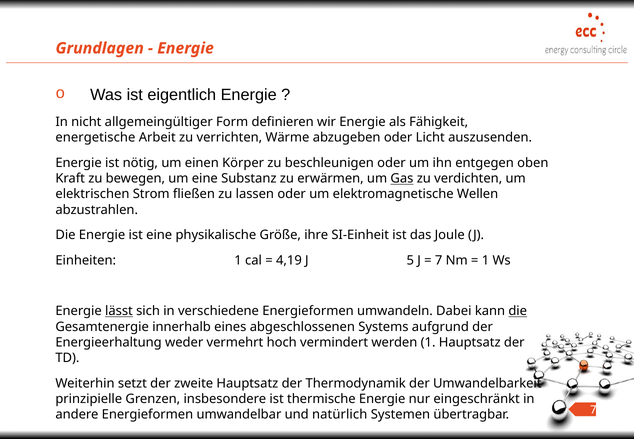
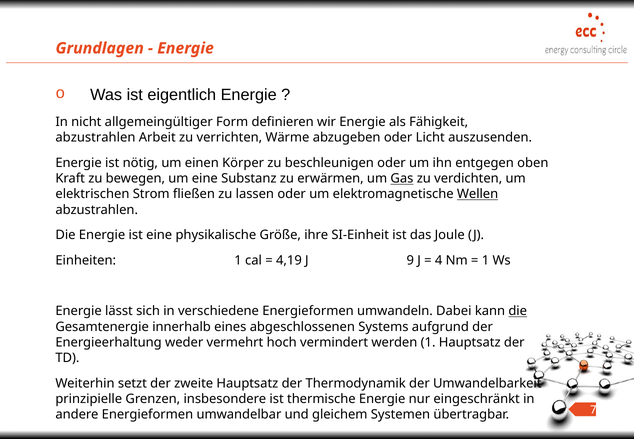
energetische: energetische -> abzustrahlen (95, 138)
Wellen underline: none -> present (478, 194)
5: 5 -> 9 (410, 260)
7: 7 -> 4 (439, 260)
lässt underline: present -> none (119, 311)
natürlich: natürlich -> gleichem (340, 414)
